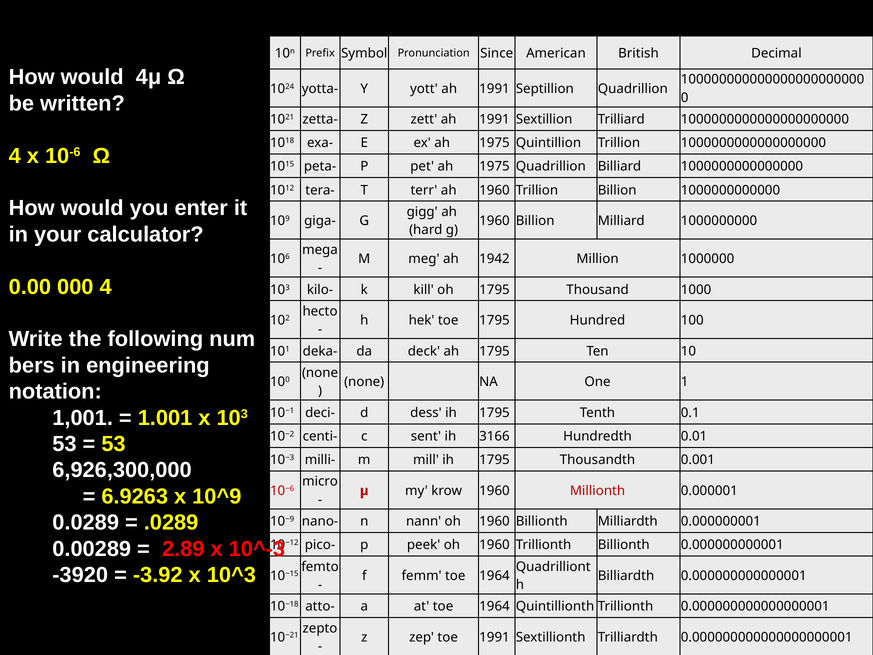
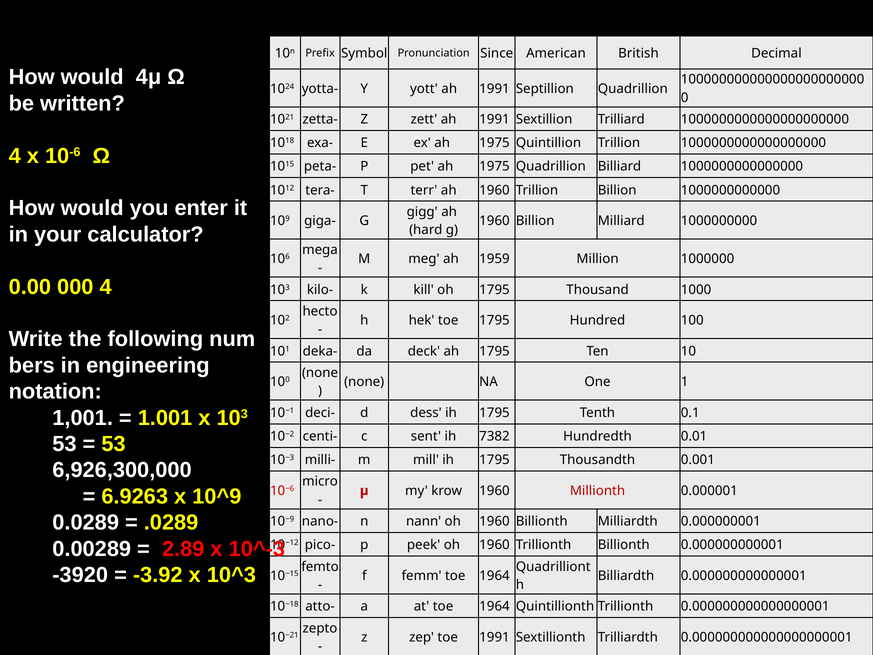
1942: 1942 -> 1959 (494, 259)
3166: 3166 -> 7382 (494, 436)
